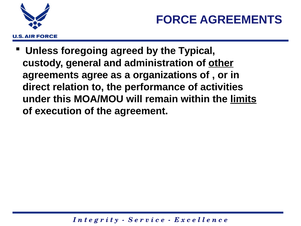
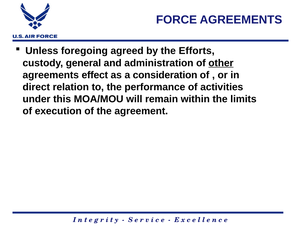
Typical: Typical -> Efforts (197, 51)
agree: agree -> effect (95, 75)
organizations: organizations -> consideration (165, 75)
limits underline: present -> none (243, 99)
